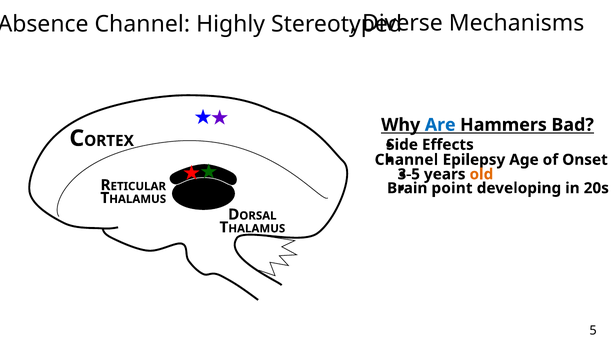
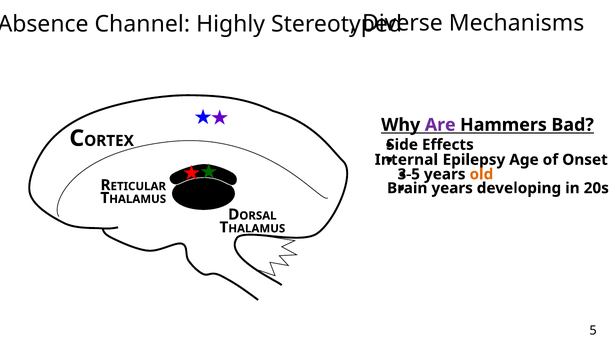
Are colour: blue -> purple (440, 125)
Channel: Channel -> Internal (406, 160)
Brain point: point -> years (452, 188)
